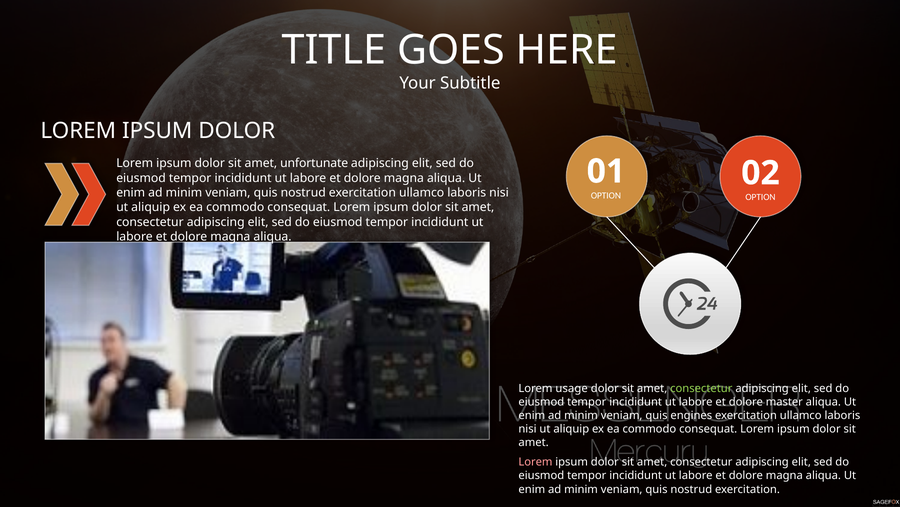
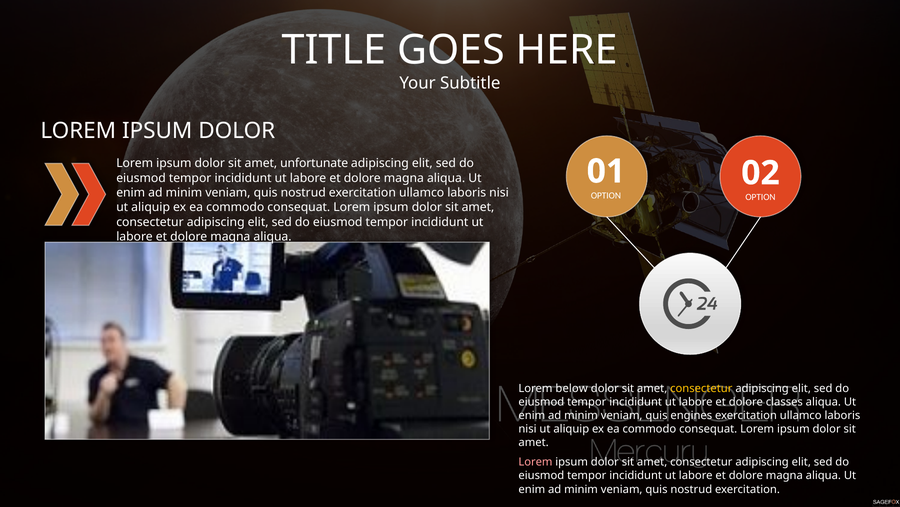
usage: usage -> below (572, 388)
consectetur colour: light green -> yellow (701, 388)
master: master -> classes (784, 401)
